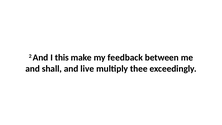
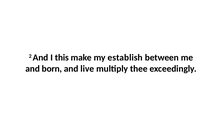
feedback: feedback -> establish (125, 58)
shall: shall -> born (52, 69)
